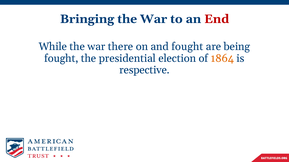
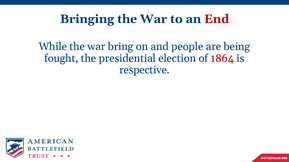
there: there -> bring (121, 47)
and fought: fought -> people (187, 47)
1864 colour: orange -> red (222, 58)
